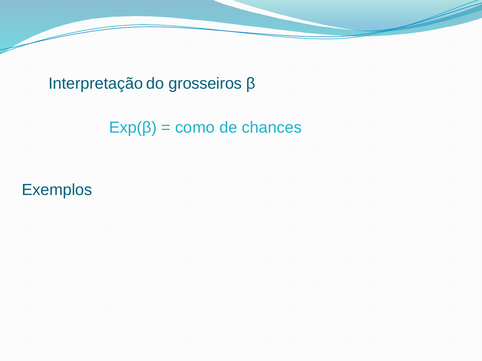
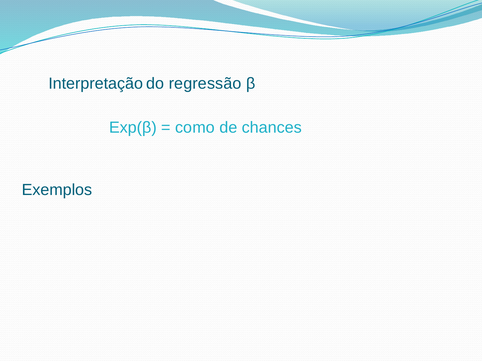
grosseiros: grosseiros -> regressão (205, 84)
